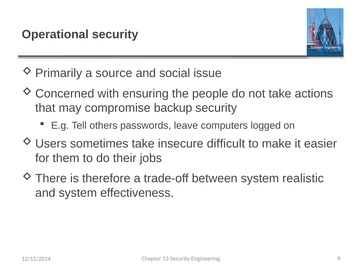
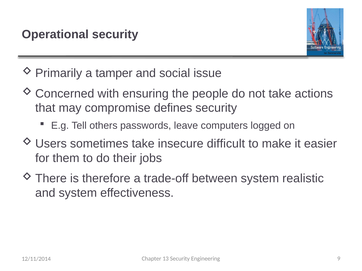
source: source -> tamper (114, 73)
backup: backup -> defines (173, 108)
